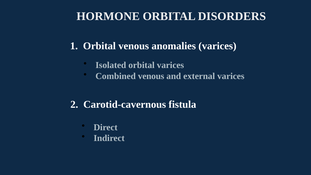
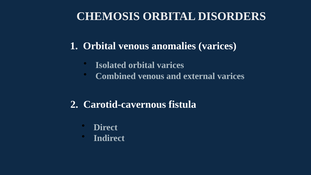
HORMONE: HORMONE -> CHEMOSIS (108, 16)
